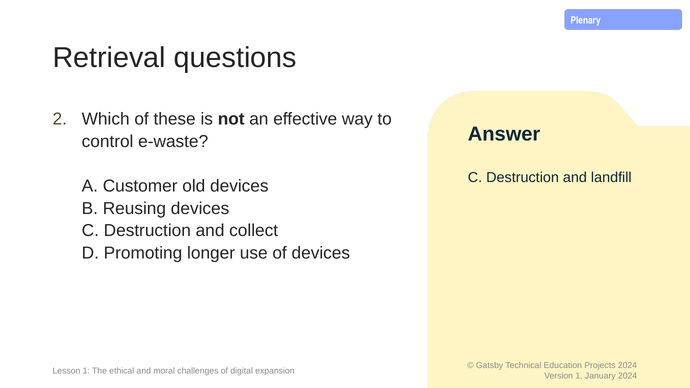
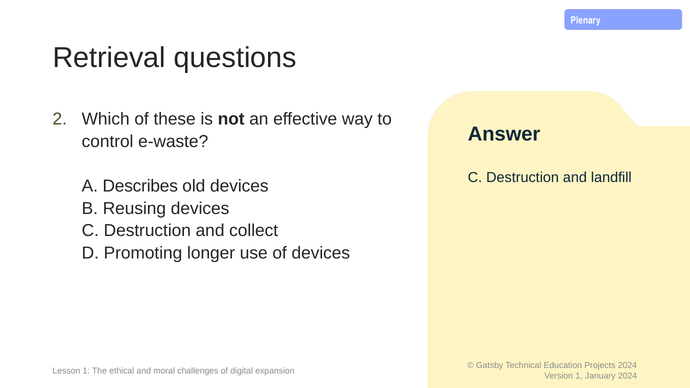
Customer: Customer -> Describes (140, 186)
